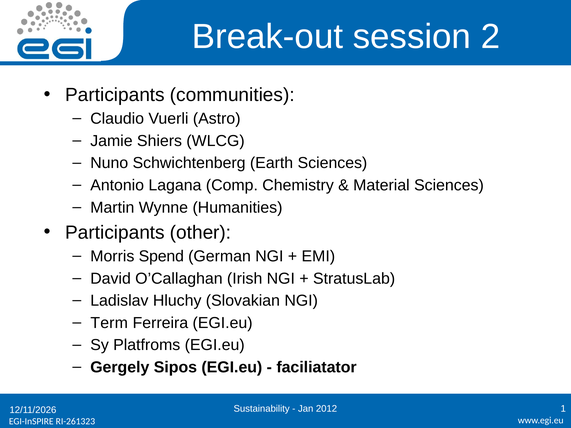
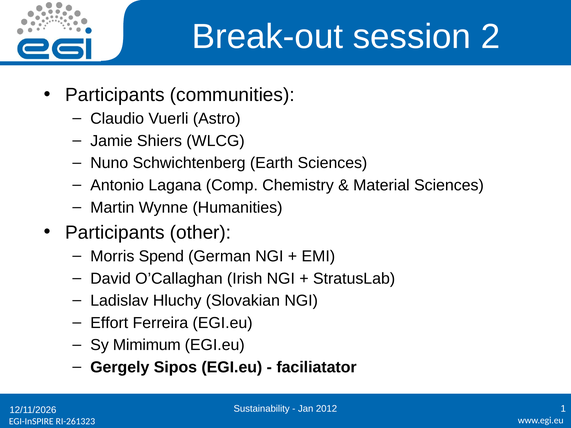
Term: Term -> Effort (109, 323)
Platfroms: Platfroms -> Mimimum (147, 345)
